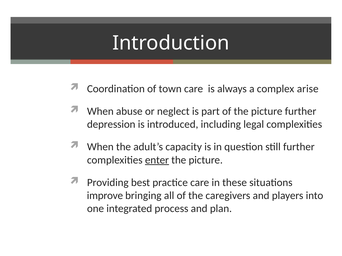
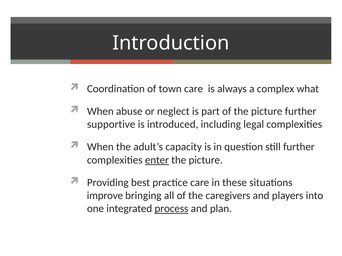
arise: arise -> what (308, 89)
depression: depression -> supportive (111, 125)
process underline: none -> present (171, 209)
